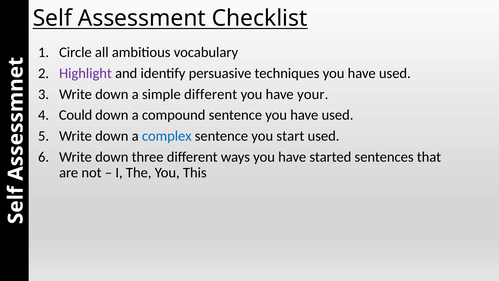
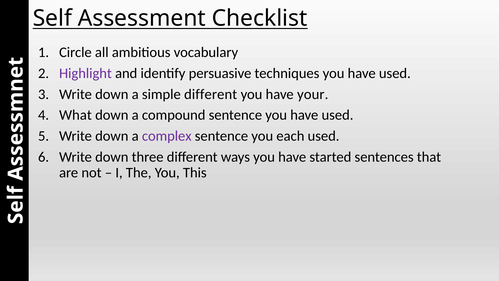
Could: Could -> What (75, 115)
complex colour: blue -> purple (167, 136)
start: start -> each (290, 136)
